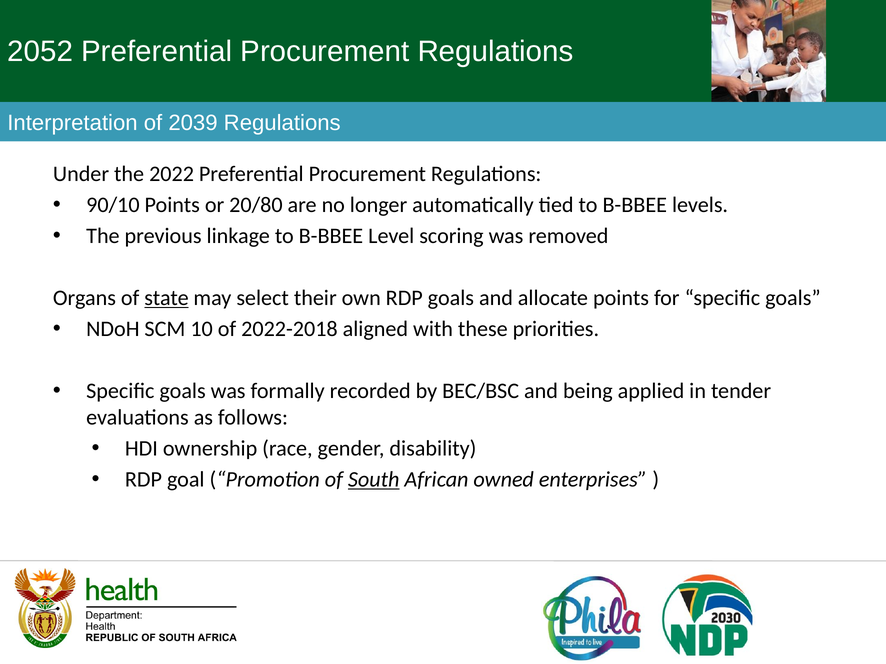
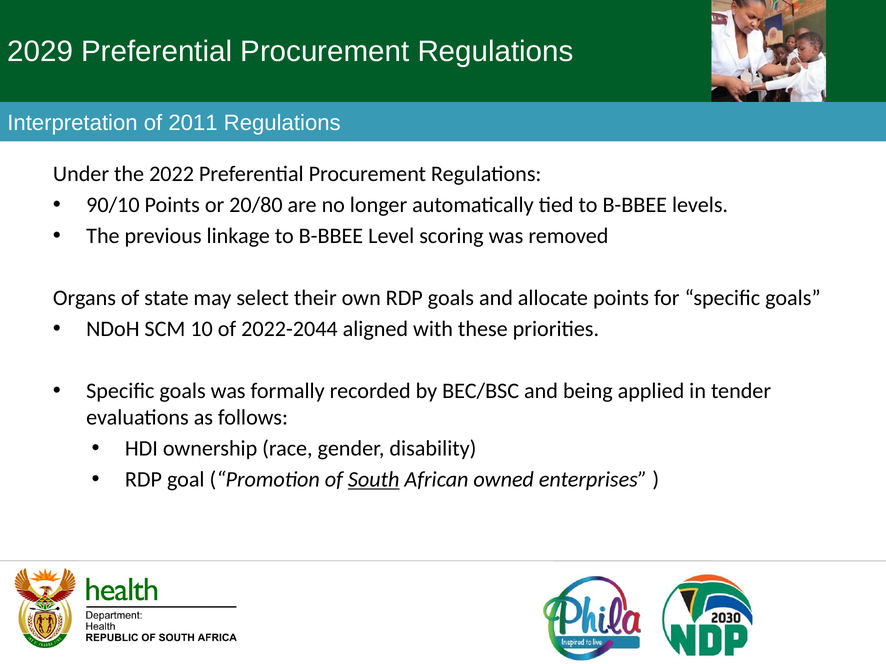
2052: 2052 -> 2029 (40, 51)
2039: 2039 -> 2011 (193, 123)
state underline: present -> none (166, 298)
2022-2018: 2022-2018 -> 2022-2044 (289, 329)
